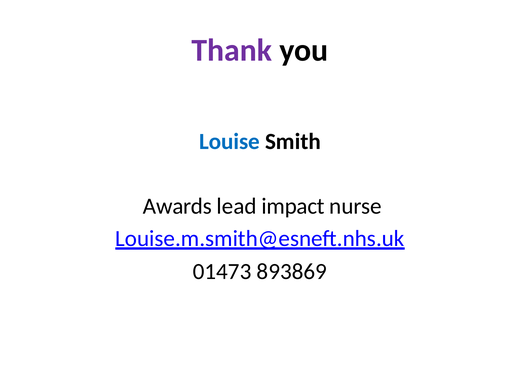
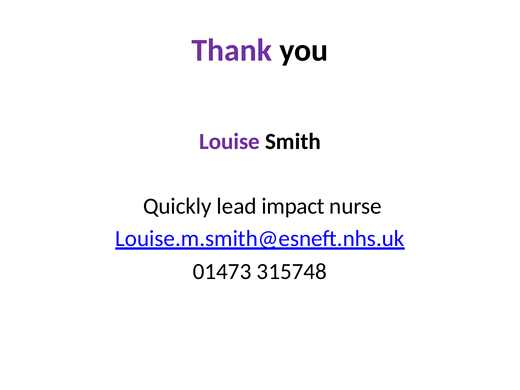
Louise colour: blue -> purple (229, 141)
Awards: Awards -> Quickly (177, 206)
893869: 893869 -> 315748 (292, 271)
